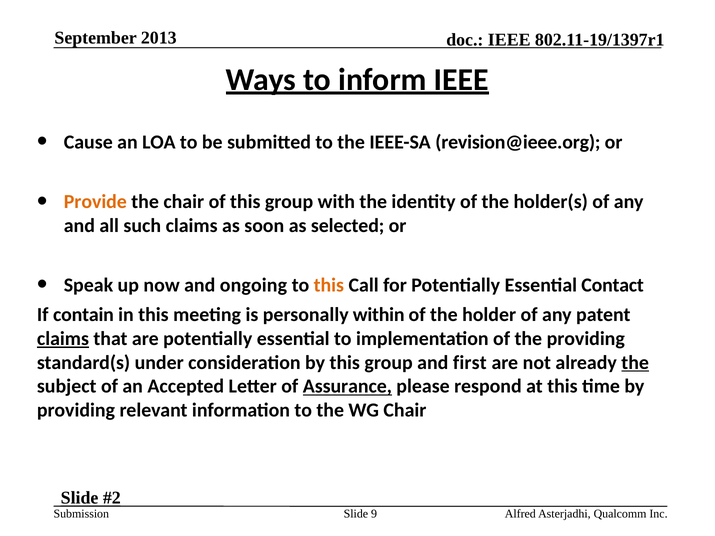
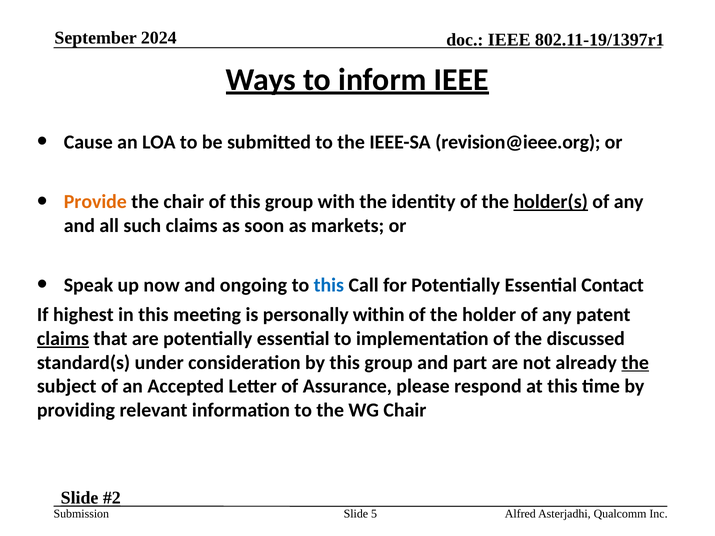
2013: 2013 -> 2024 (159, 38)
holder(s underline: none -> present (551, 202)
selected: selected -> markets (348, 226)
this colour: orange -> blue (329, 285)
contain: contain -> highest (83, 315)
the providing: providing -> discussed (586, 339)
first: first -> part (470, 363)
Assurance underline: present -> none (347, 387)
9: 9 -> 5 (374, 514)
